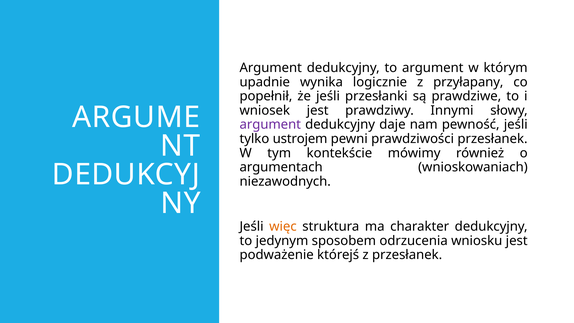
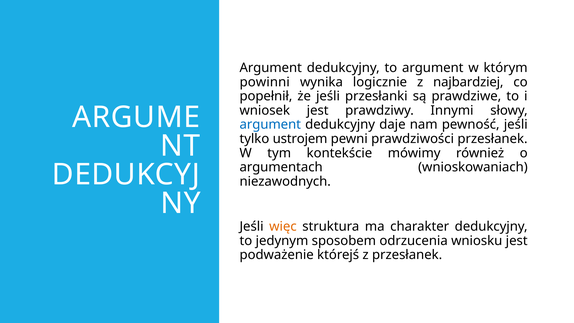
upadnie: upadnie -> powinni (265, 82)
przyłapany: przyłapany -> najbardziej (468, 82)
argument colour: purple -> blue (270, 125)
